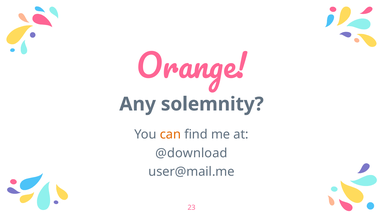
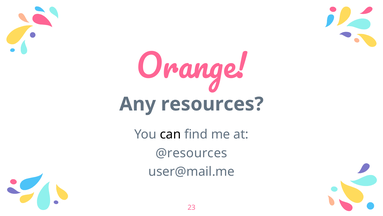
solemnity: solemnity -> resources (212, 104)
can colour: orange -> black (170, 134)
@download: @download -> @resources (191, 153)
